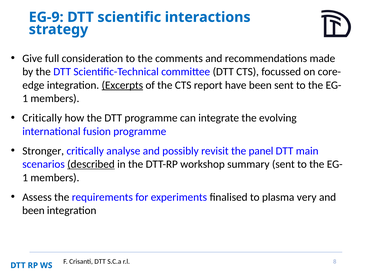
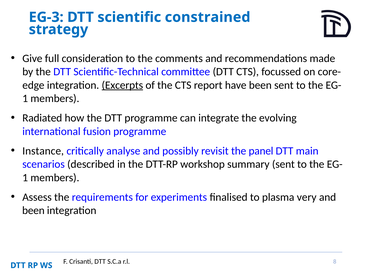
EG-9: EG-9 -> EG-3 (46, 17)
interactions: interactions -> constrained (208, 17)
Critically: Critically -> Radiated (42, 118)
Stronger: Stronger -> Instance (43, 151)
described underline: present -> none (91, 164)
